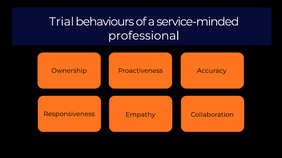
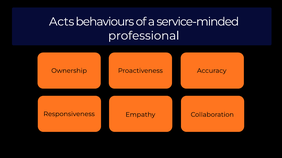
Trial: Trial -> Acts (62, 22)
